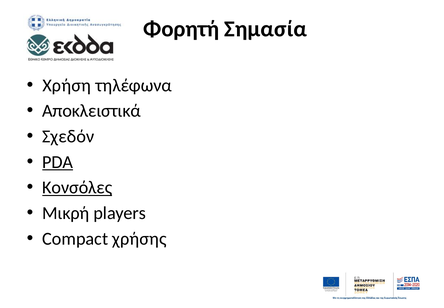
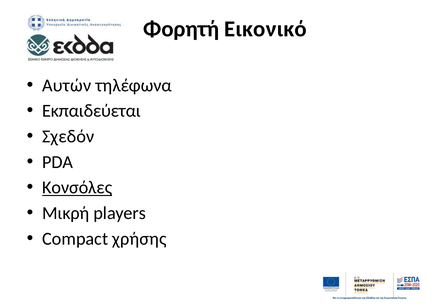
Σημασία: Σημασία -> Εικονικό (265, 29)
Χρήση: Χρήση -> Αυτών (67, 85)
Αποκλειστικά: Αποκλειστικά -> Εκπαιδεύεται (92, 111)
PDA underline: present -> none (58, 162)
